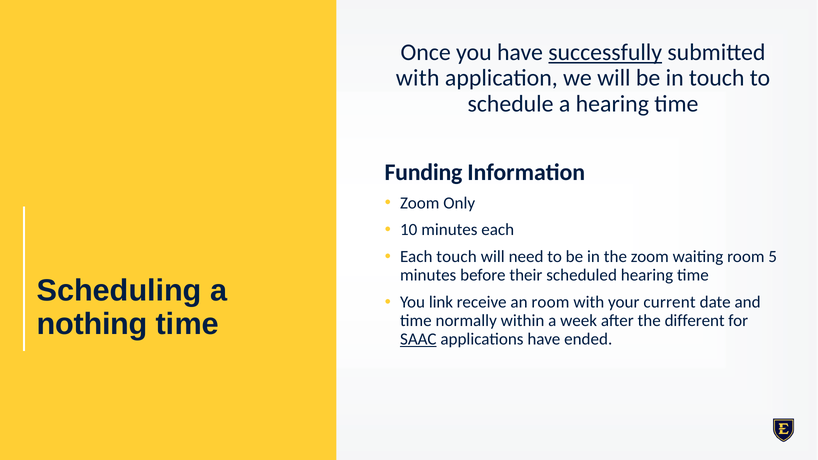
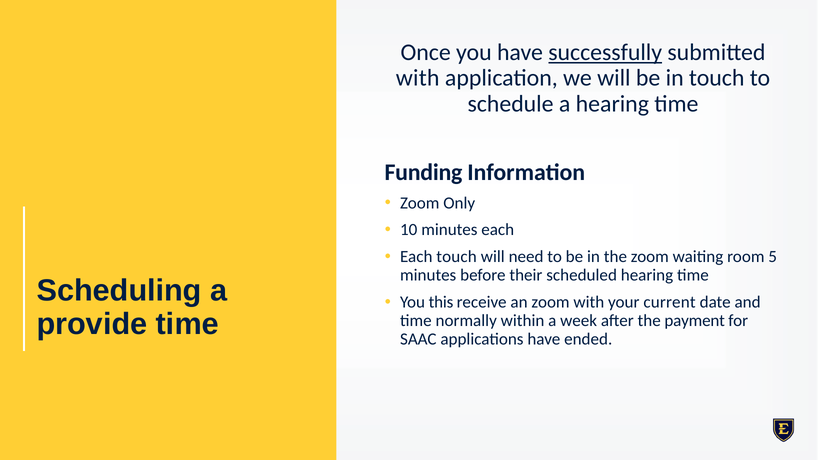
link: link -> this (441, 302)
an room: room -> zoom (550, 302)
nothing: nothing -> provide (92, 324)
different: different -> payment (695, 321)
SAAC underline: present -> none (418, 339)
